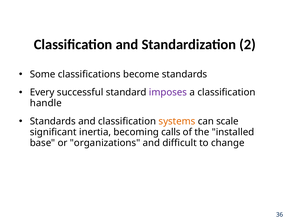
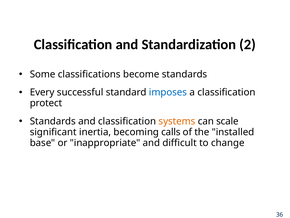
imposes colour: purple -> blue (168, 92)
handle: handle -> protect (46, 103)
organizations: organizations -> inappropriate (105, 143)
